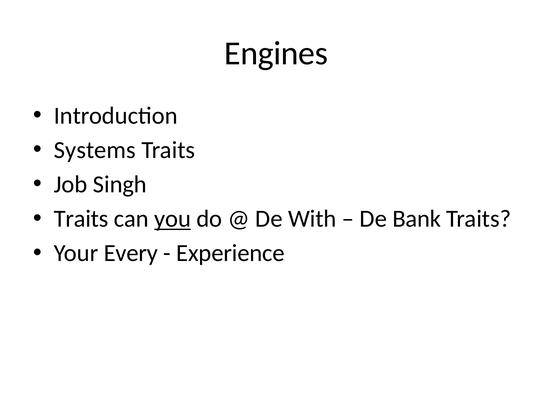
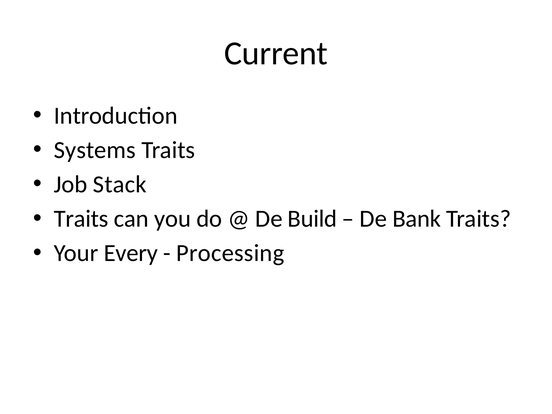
Engines: Engines -> Current (276, 53)
Singh: Singh -> Stack (120, 185)
you underline: present -> none (173, 219)
With: With -> Build (312, 219)
Experience: Experience -> Processing (230, 253)
